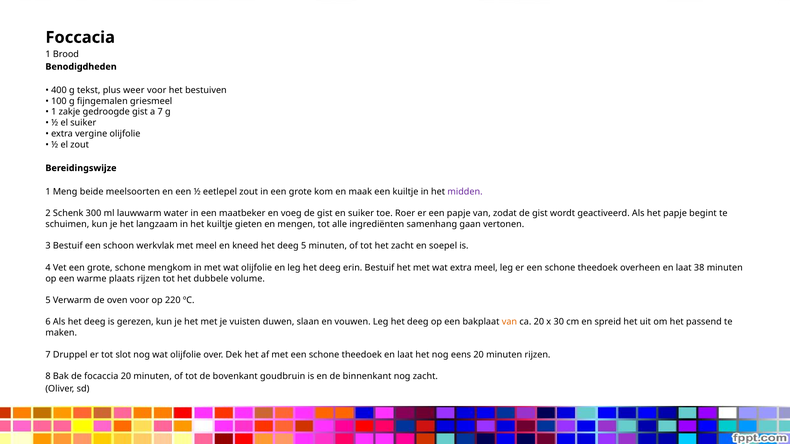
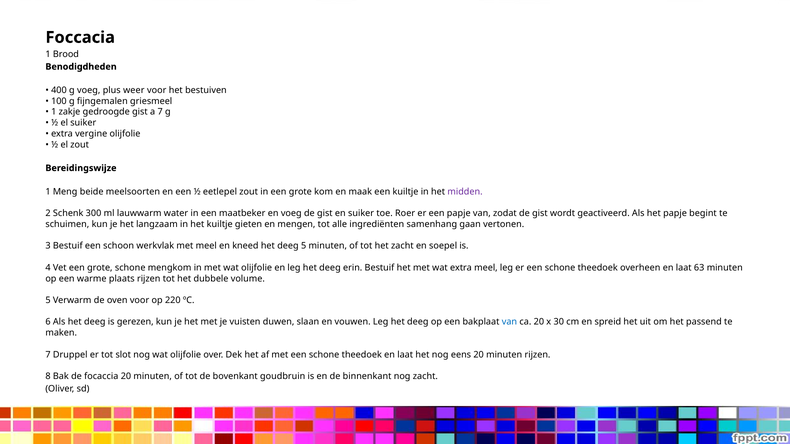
g tekst: tekst -> voeg (89, 90)
38: 38 -> 63 (699, 268)
van colour: orange -> blue (509, 322)
